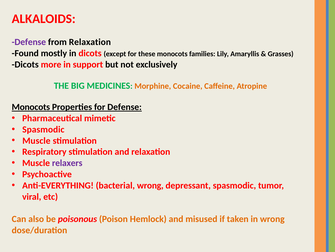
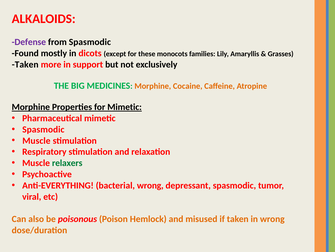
from Relaxation: Relaxation -> Spasmodic (90, 42)
Dicots: Dicots -> Taken (25, 64)
Monocots: Monocots -> Morphine (31, 107)
for Defense: Defense -> Mimetic (125, 107)
relaxers colour: purple -> green (67, 163)
